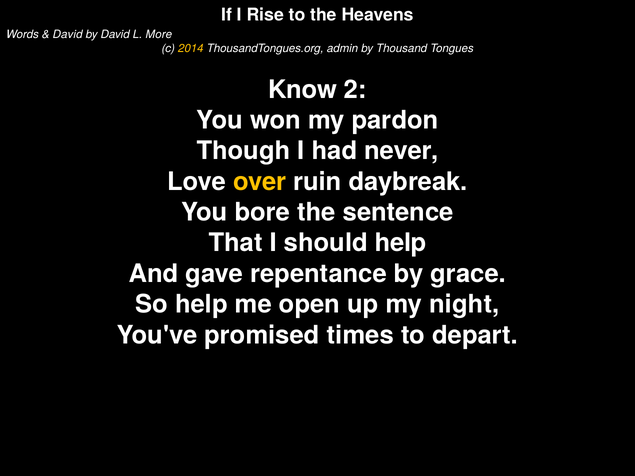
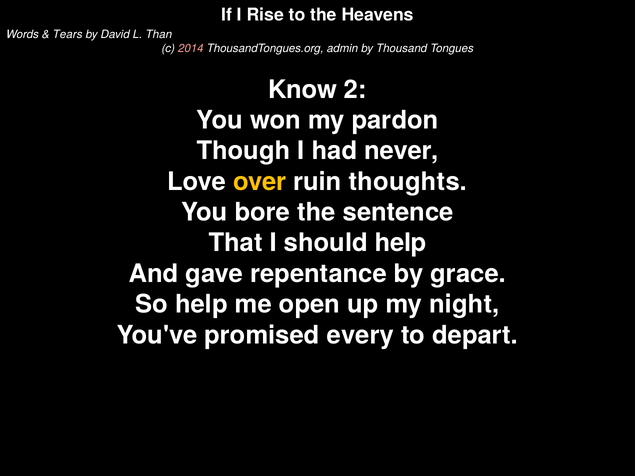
David: David -> Tears (68, 35)
More: More -> Than (159, 35)
2014 colour: yellow -> pink (191, 48)
daybreak: daybreak -> thoughts (408, 182)
times: times -> every (360, 335)
